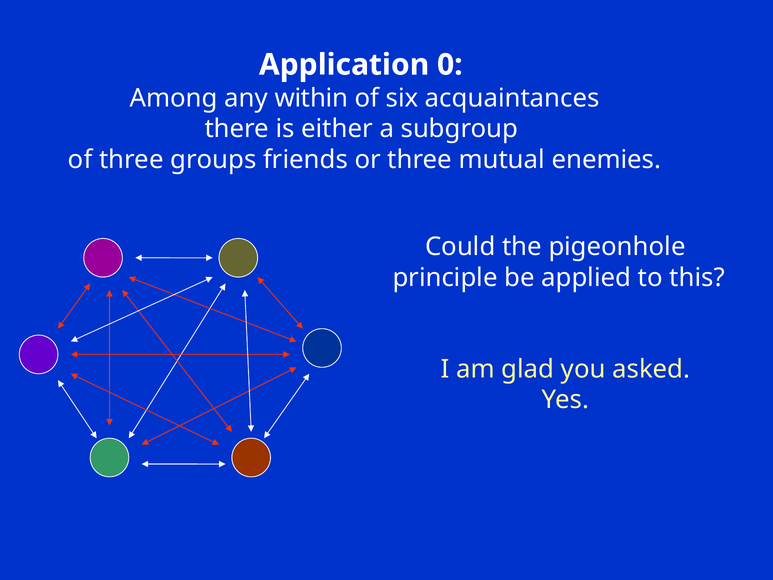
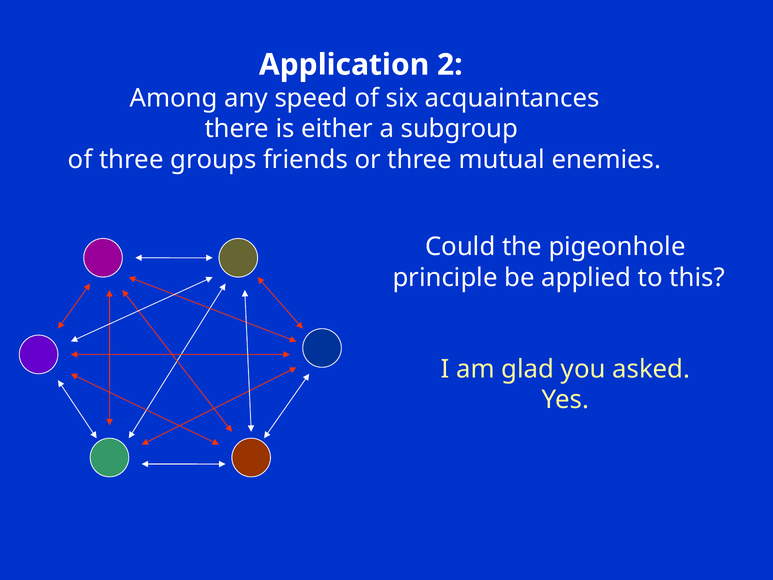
0: 0 -> 2 (450, 65)
within: within -> speed (311, 98)
